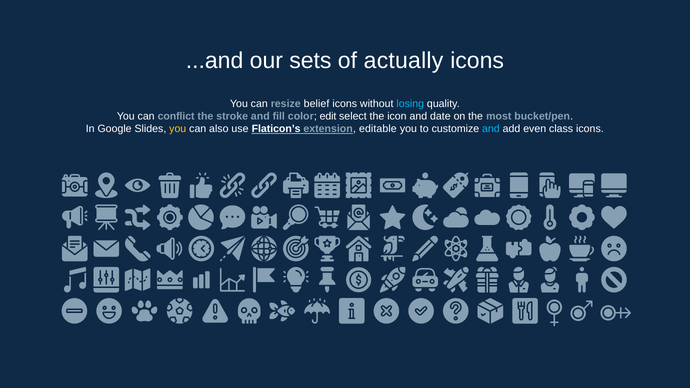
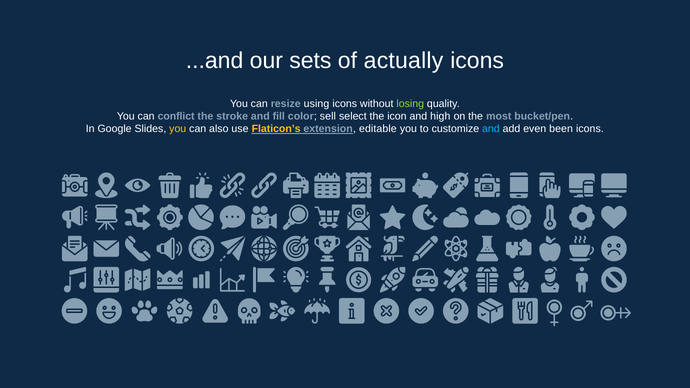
belief: belief -> using (316, 104)
losing colour: light blue -> light green (410, 104)
edit: edit -> sell (328, 116)
date: date -> high (440, 116)
Flaticon’s colour: white -> yellow (276, 129)
class: class -> been (561, 129)
